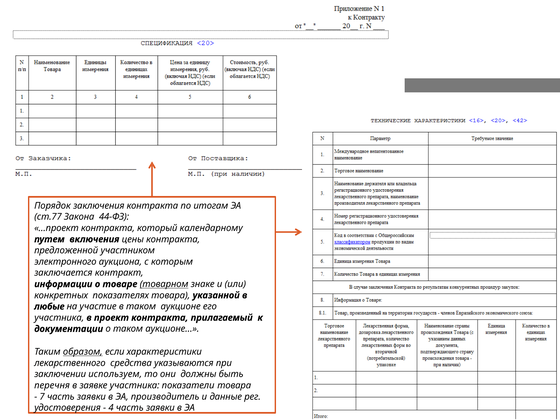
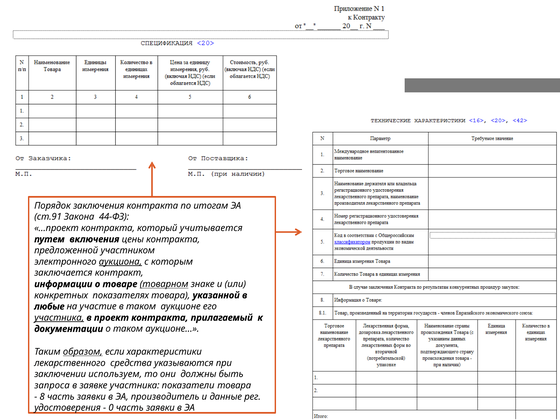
ст.77: ст.77 -> ст.91 (48, 217)
календарному: календарному -> учитывается (211, 228)
аукциона underline: none -> present (120, 262)
участника underline: none -> present (59, 318)
перечня: перечня -> запроса (52, 385)
7: 7 -> 8 (42, 397)
4: 4 -> 0 (111, 408)
